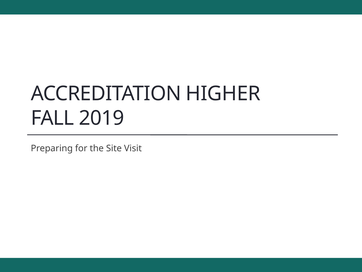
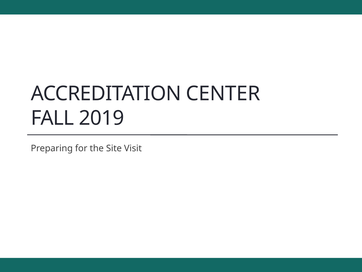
HIGHER: HIGHER -> CENTER (223, 93)
